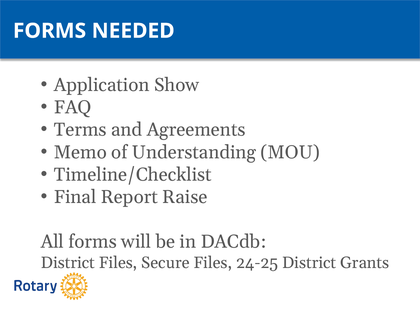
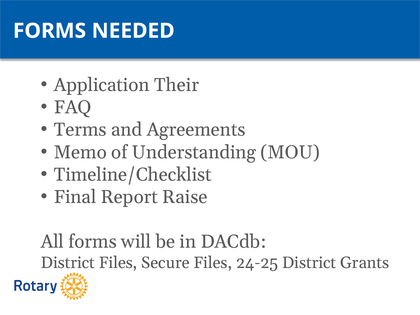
Show: Show -> Their (177, 85)
